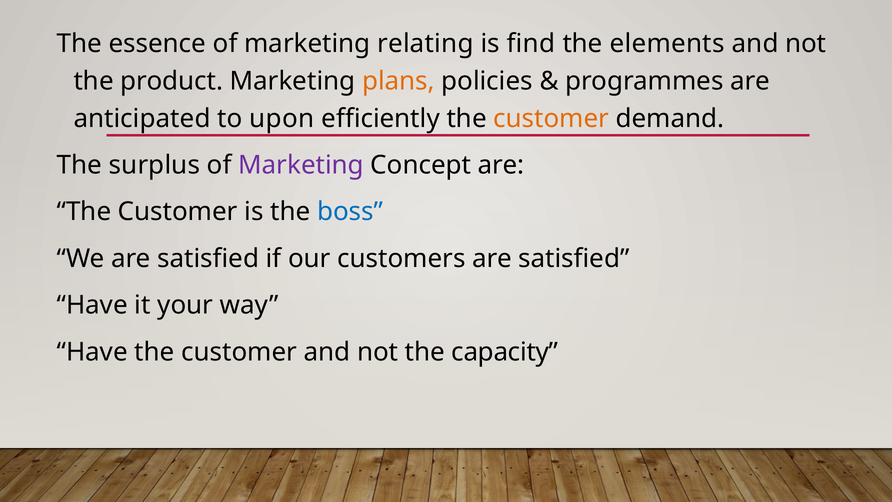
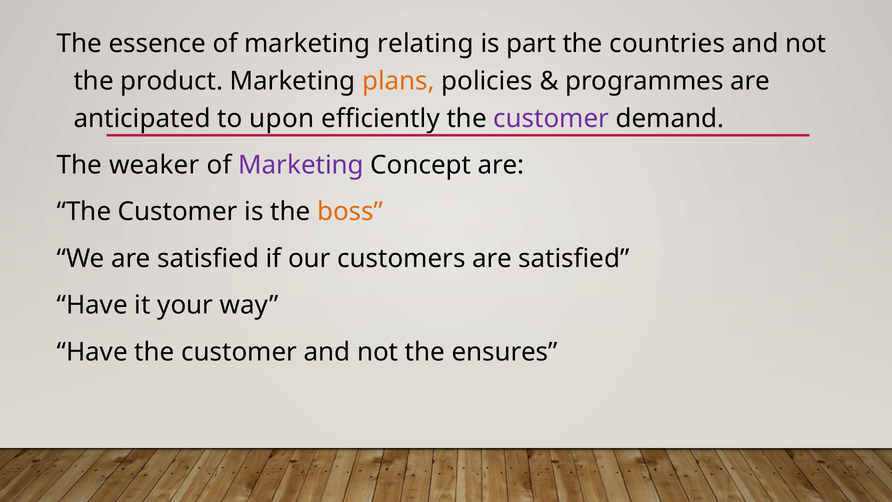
find: find -> part (531, 44)
elements: elements -> countries (667, 44)
customer colour: orange -> purple (551, 118)
surplus: surplus -> weaker (154, 165)
boss colour: blue -> orange (350, 212)
capacity: capacity -> ensures (505, 352)
